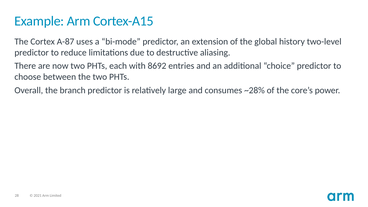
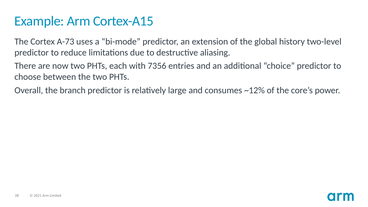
A-87: A-87 -> A-73 (66, 42)
8692: 8692 -> 7356 (157, 66)
~28%: ~28% -> ~12% (254, 90)
